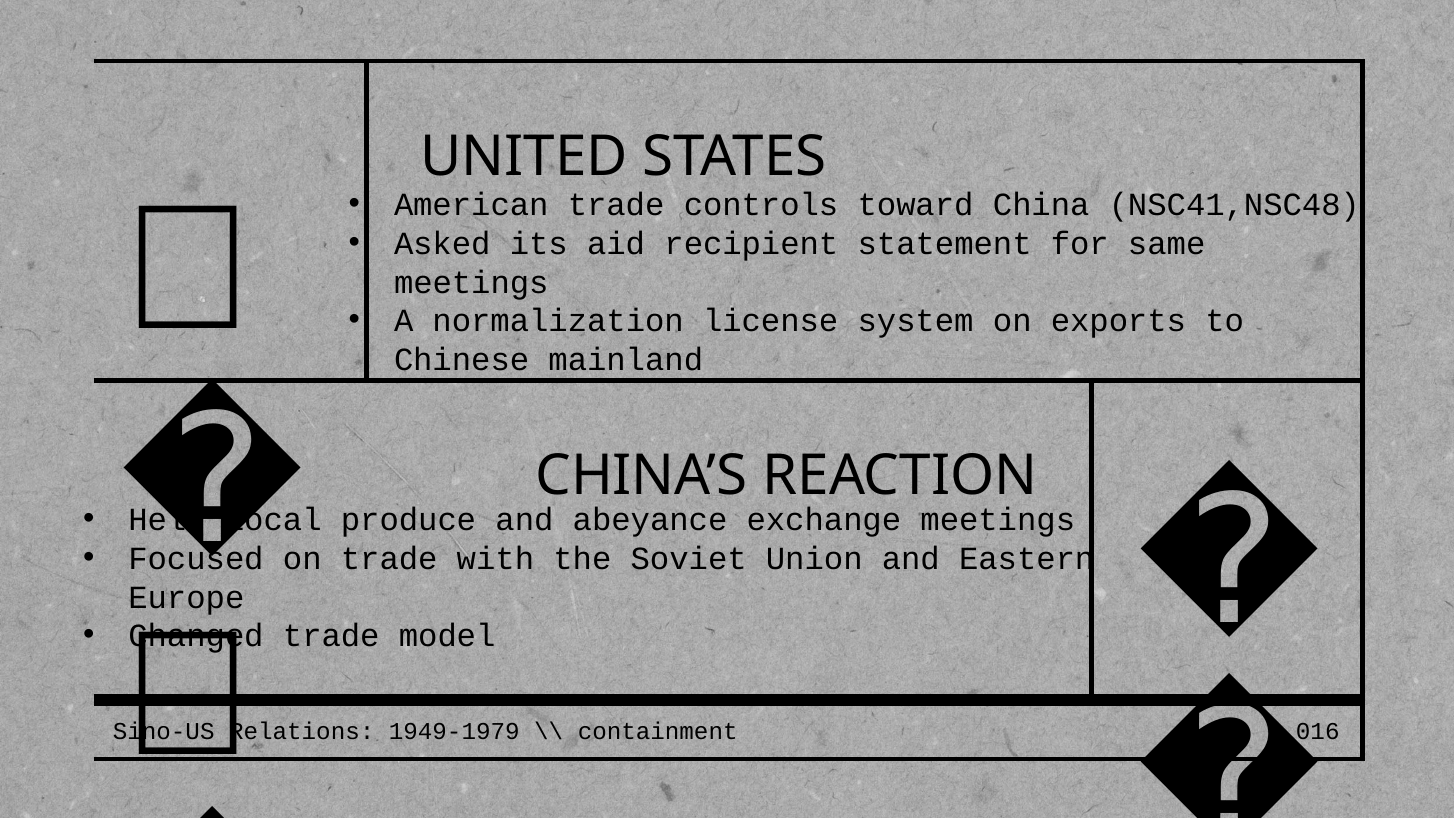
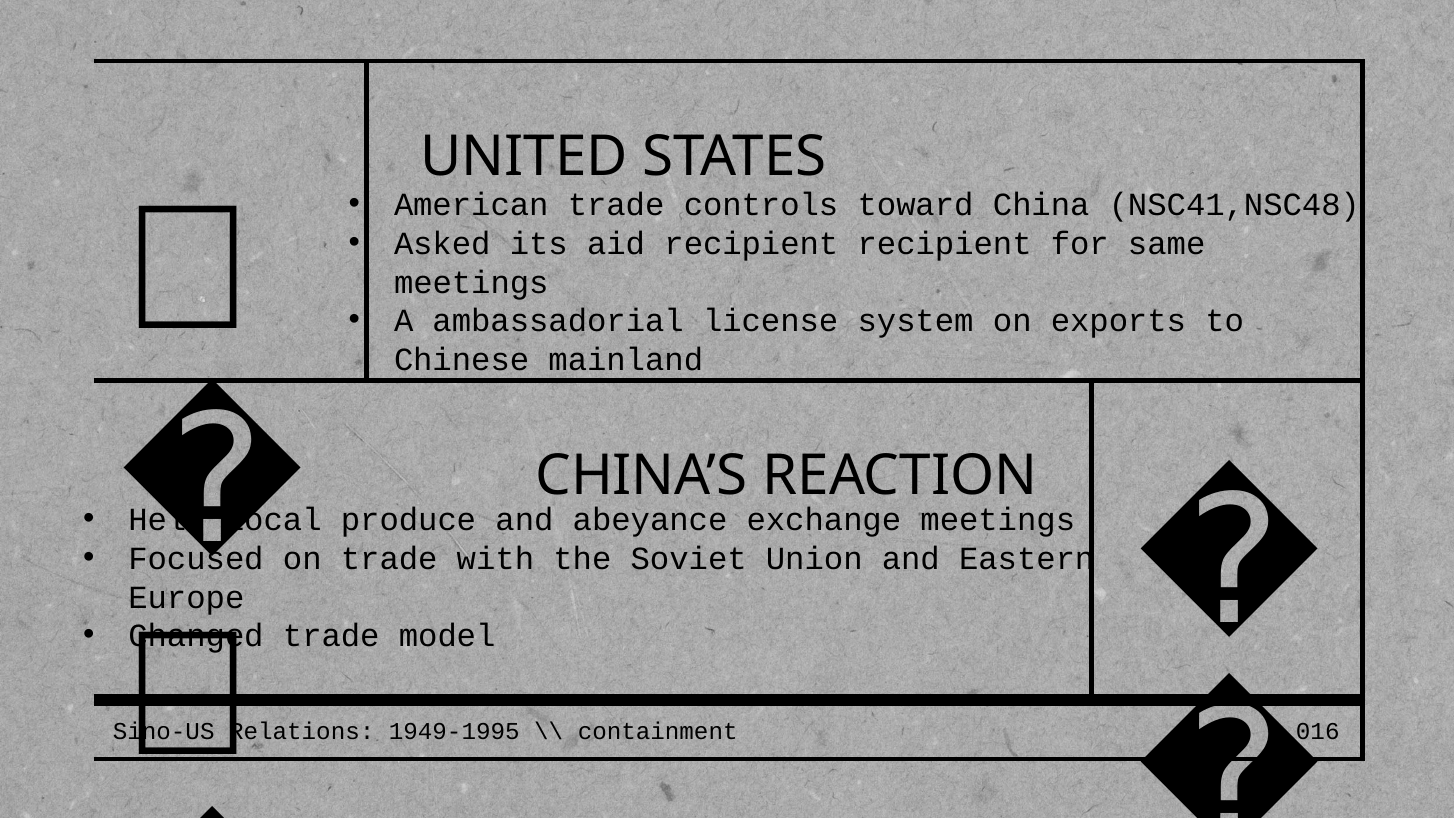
recipient statement: statement -> recipient (945, 244)
normalization: normalization -> ambassadorial (558, 321)
1949-1979: 1949-1979 -> 1949-1995 (454, 732)
